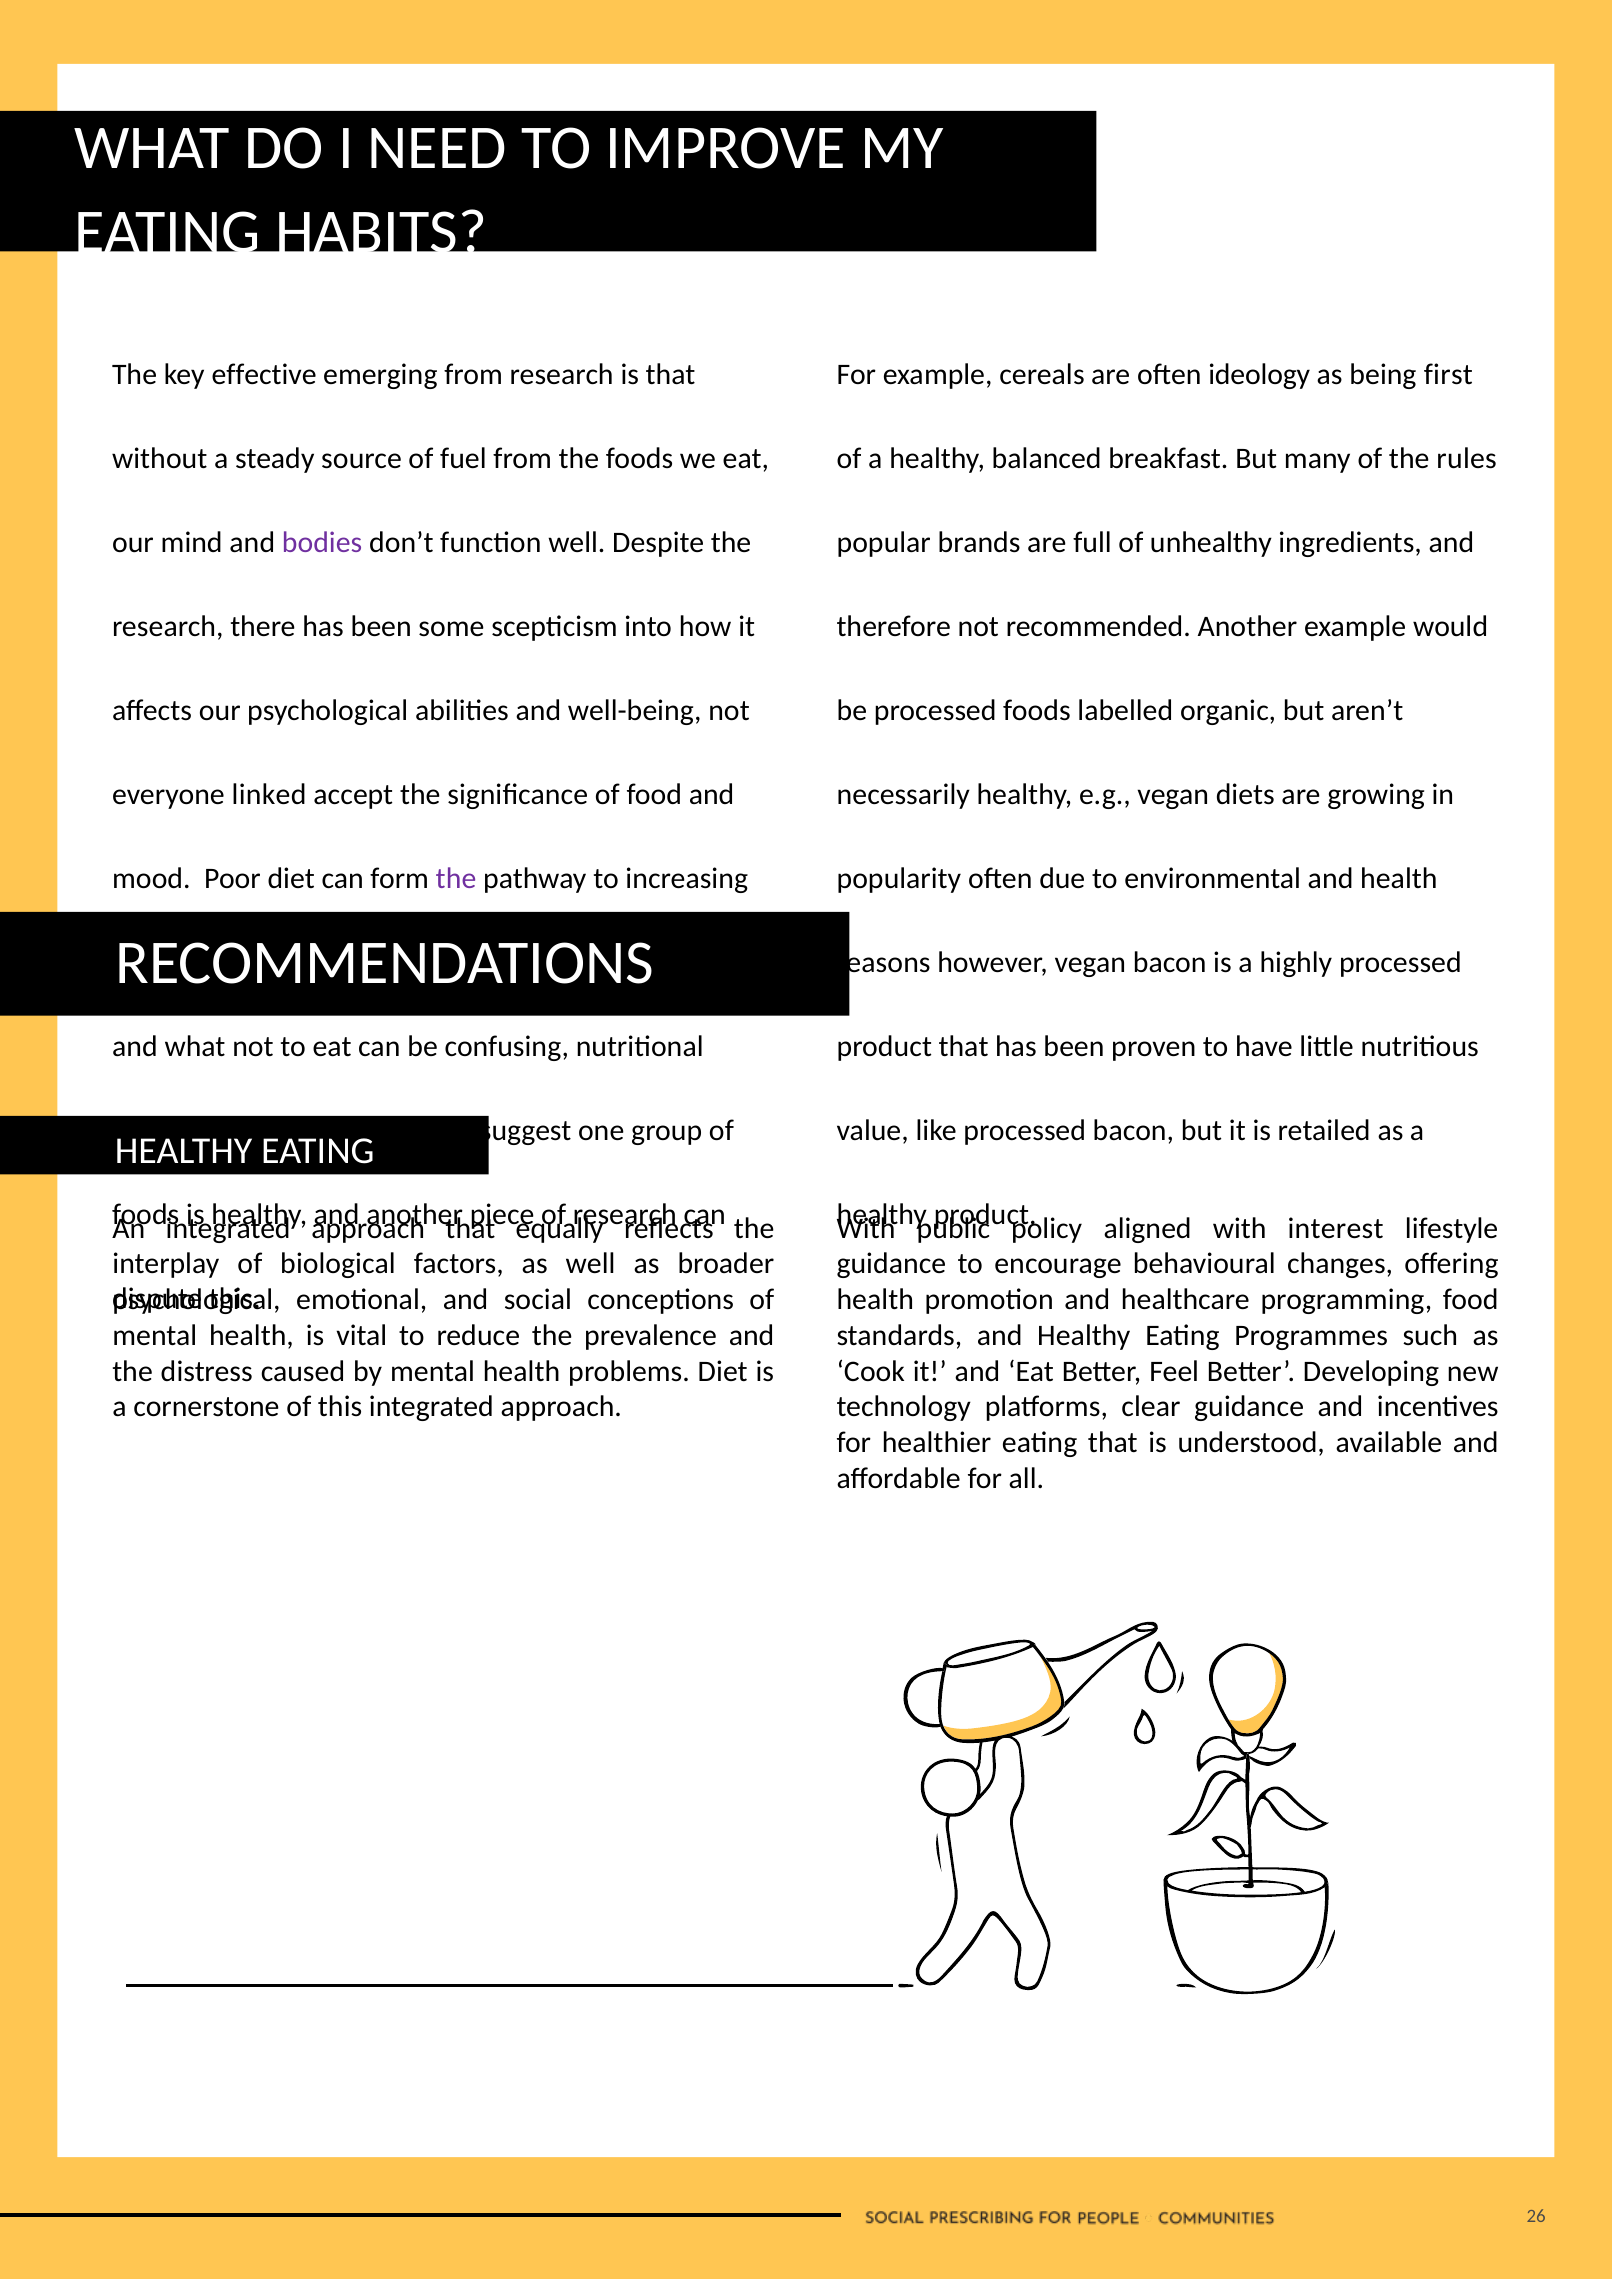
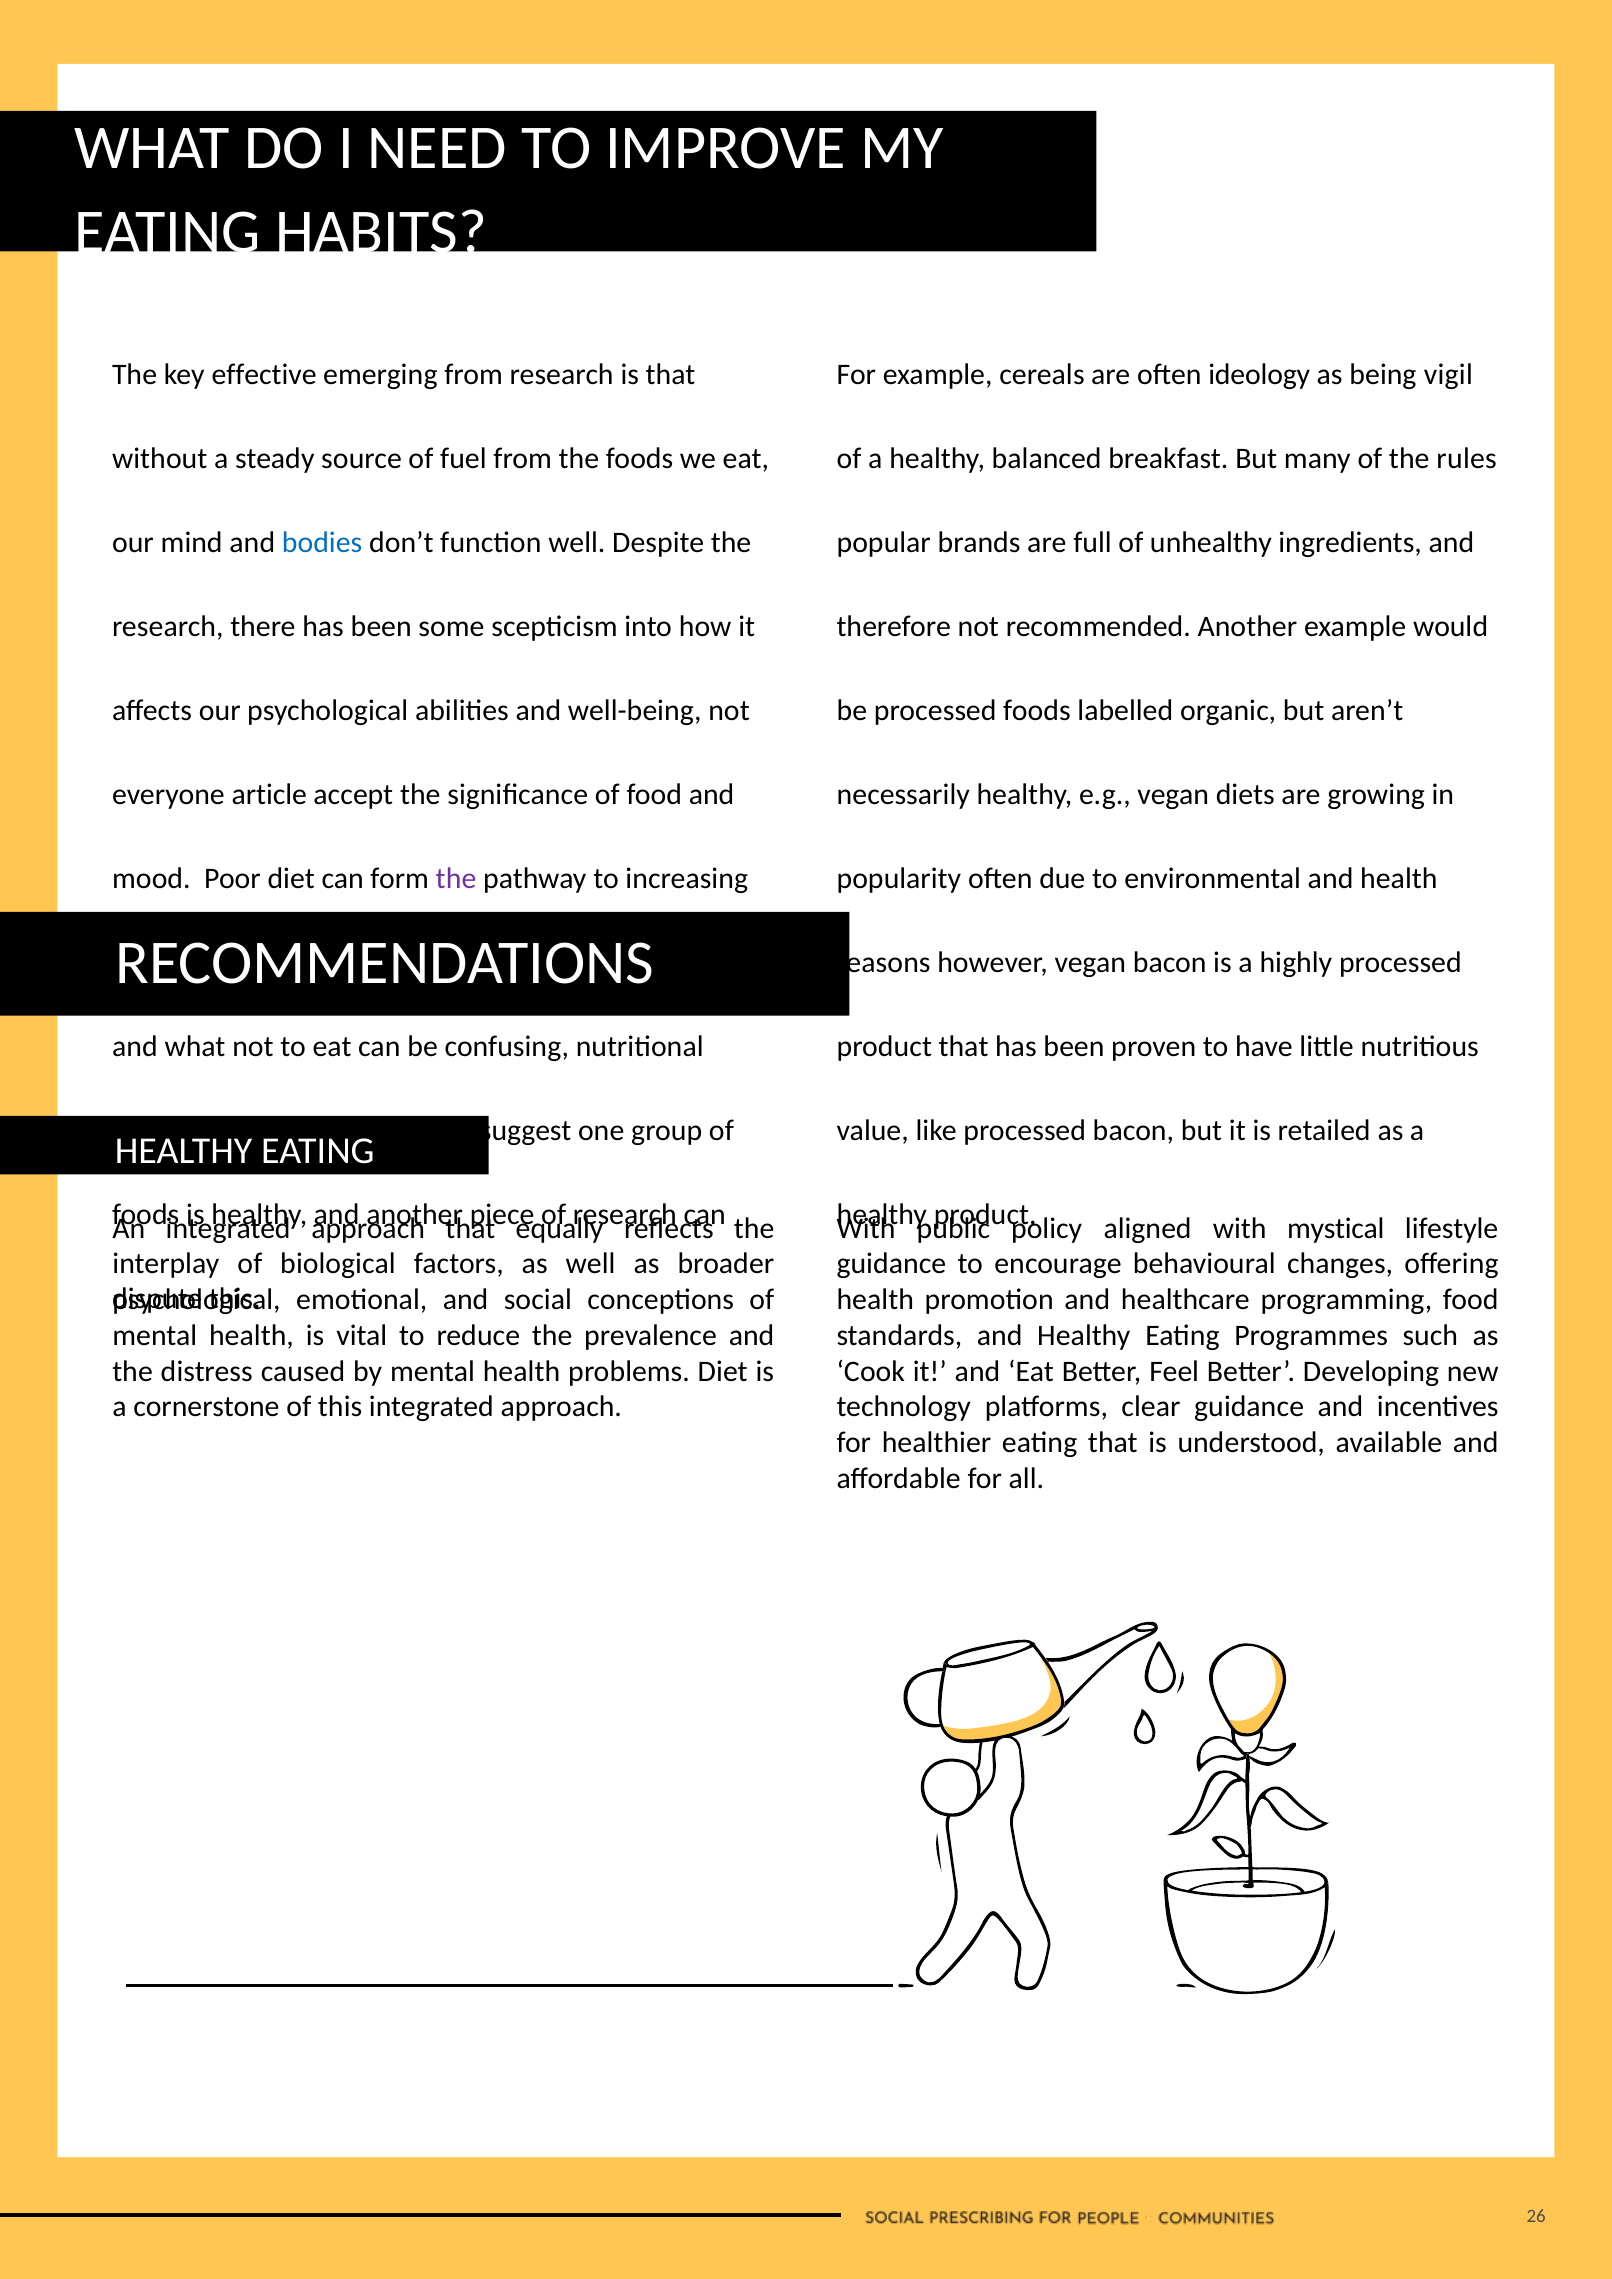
first: first -> vigil (1448, 375)
bodies colour: purple -> blue (322, 543)
linked: linked -> article (269, 795)
interest: interest -> mystical (1336, 1229)
